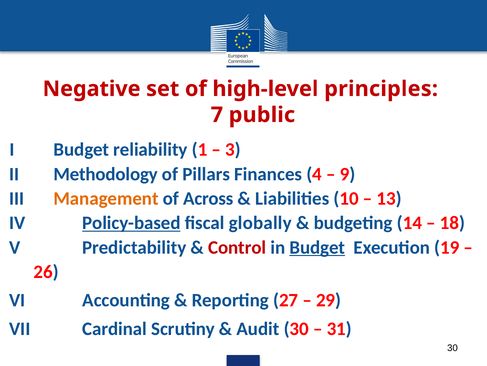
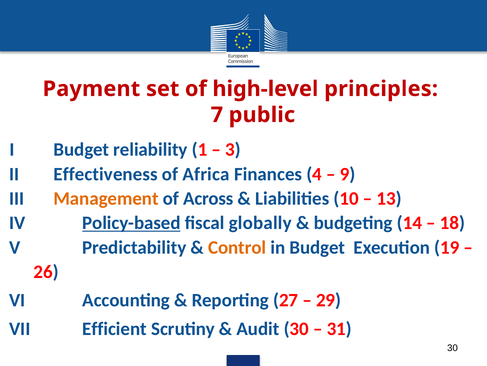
Negative: Negative -> Payment (91, 89)
Methodology: Methodology -> Effectiveness (106, 174)
Pillars: Pillars -> Africa (206, 174)
Control colour: red -> orange (237, 247)
Budget underline: present -> none (317, 247)
Cardinal: Cardinal -> Efficient (115, 328)
